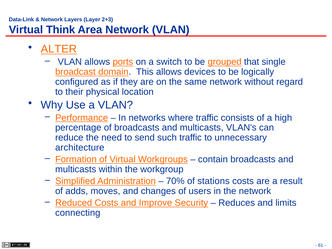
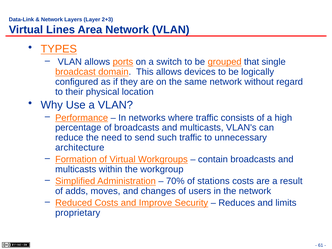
Think: Think -> Lines (61, 30)
ALTER: ALTER -> TYPES (59, 49)
connecting: connecting -> proprietary (78, 213)
